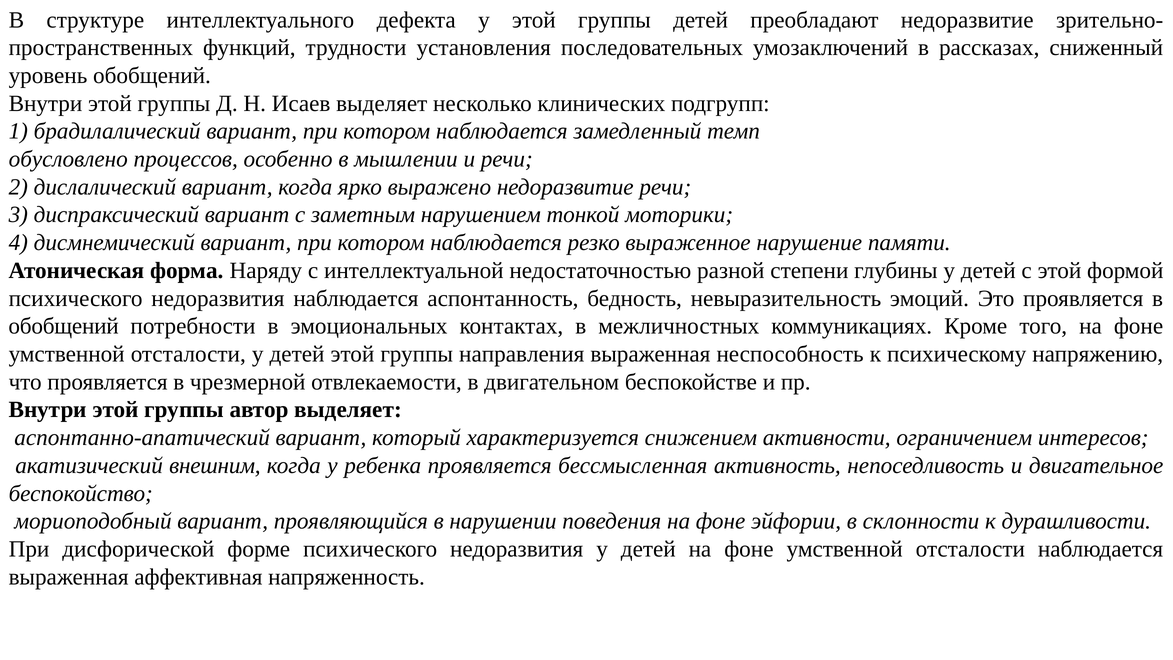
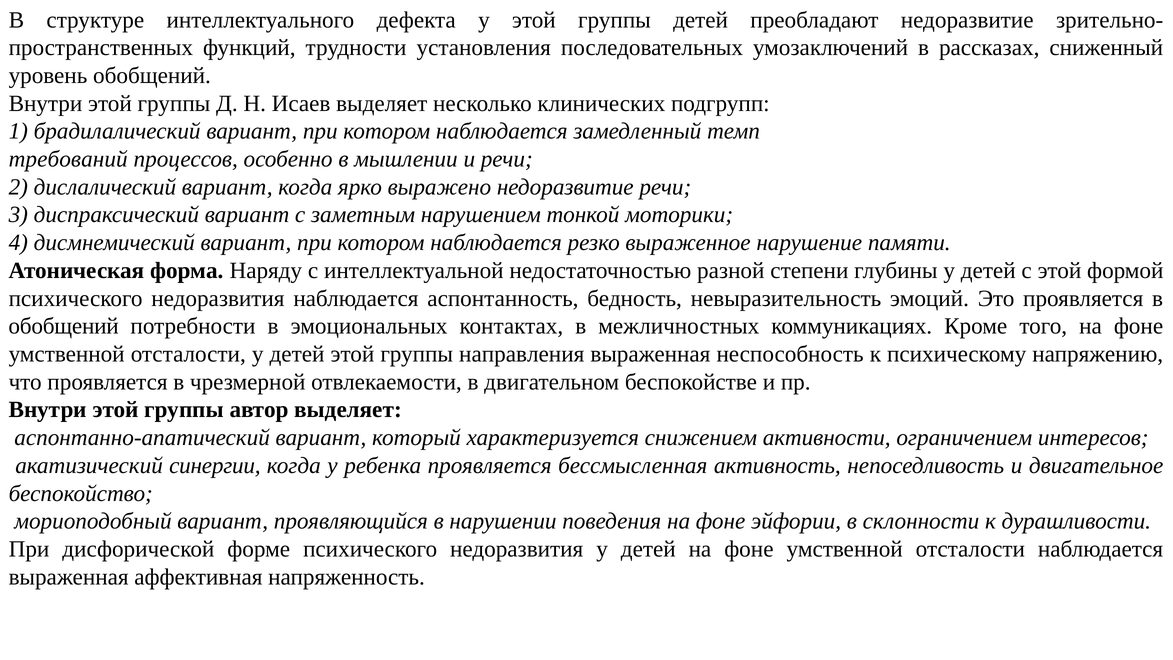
обусловлено: обусловлено -> требований (68, 159)
внешним: внешним -> синергии (215, 465)
